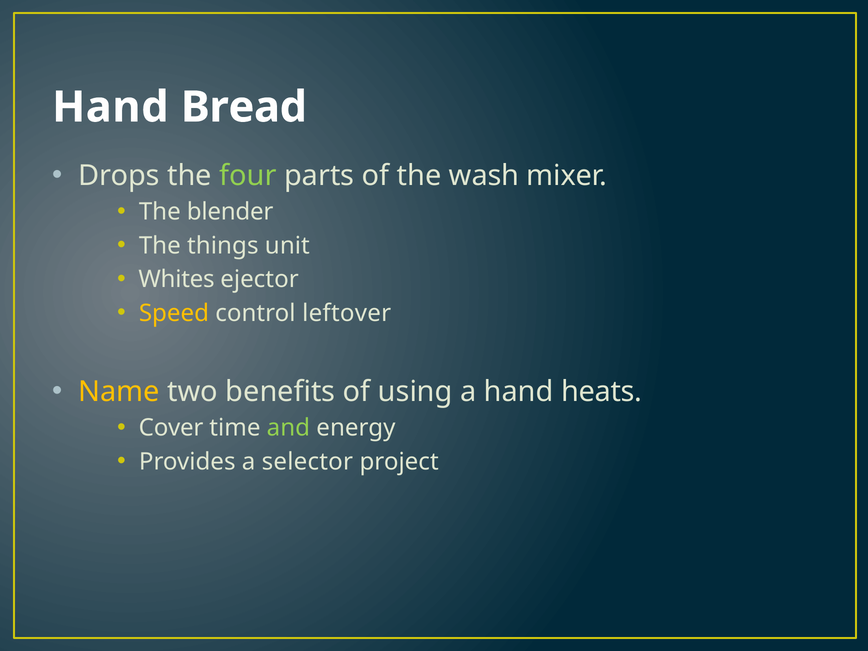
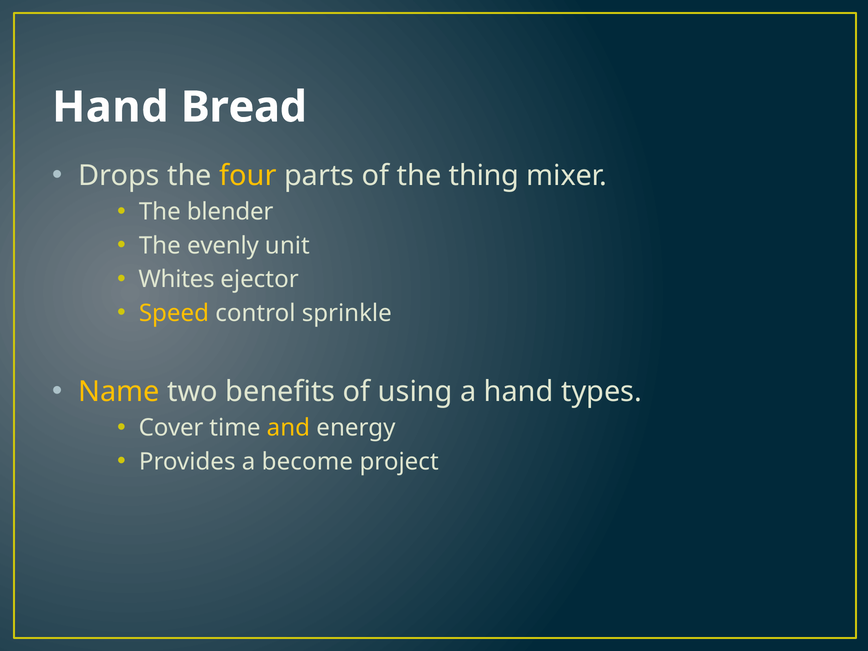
four colour: light green -> yellow (248, 176)
wash: wash -> thing (484, 176)
things: things -> evenly (223, 246)
leftover: leftover -> sprinkle (347, 313)
heats: heats -> types (602, 392)
and colour: light green -> yellow (288, 428)
selector: selector -> become (307, 462)
